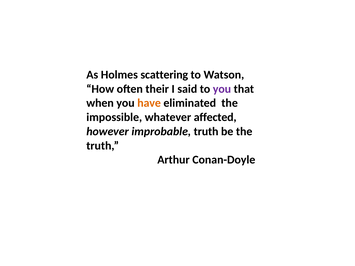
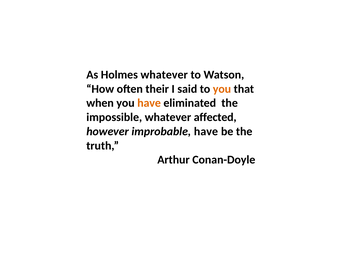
Holmes scattering: scattering -> whatever (164, 75)
you colour: purple -> orange (222, 89)
improbable truth: truth -> have (206, 132)
